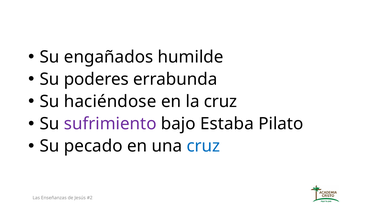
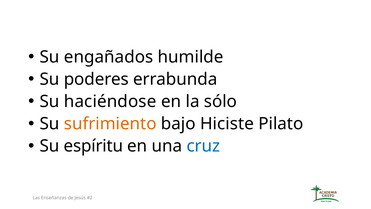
la cruz: cruz -> sólo (220, 101)
sufrimiento colour: purple -> orange (110, 124)
Estaba: Estaba -> Hiciste (227, 124)
pecado: pecado -> espíritu (93, 146)
